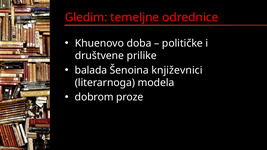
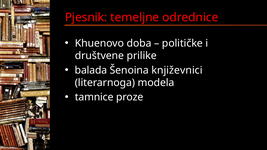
Gledim: Gledim -> Pjesnik (86, 17)
dobrom: dobrom -> tamnice (94, 97)
